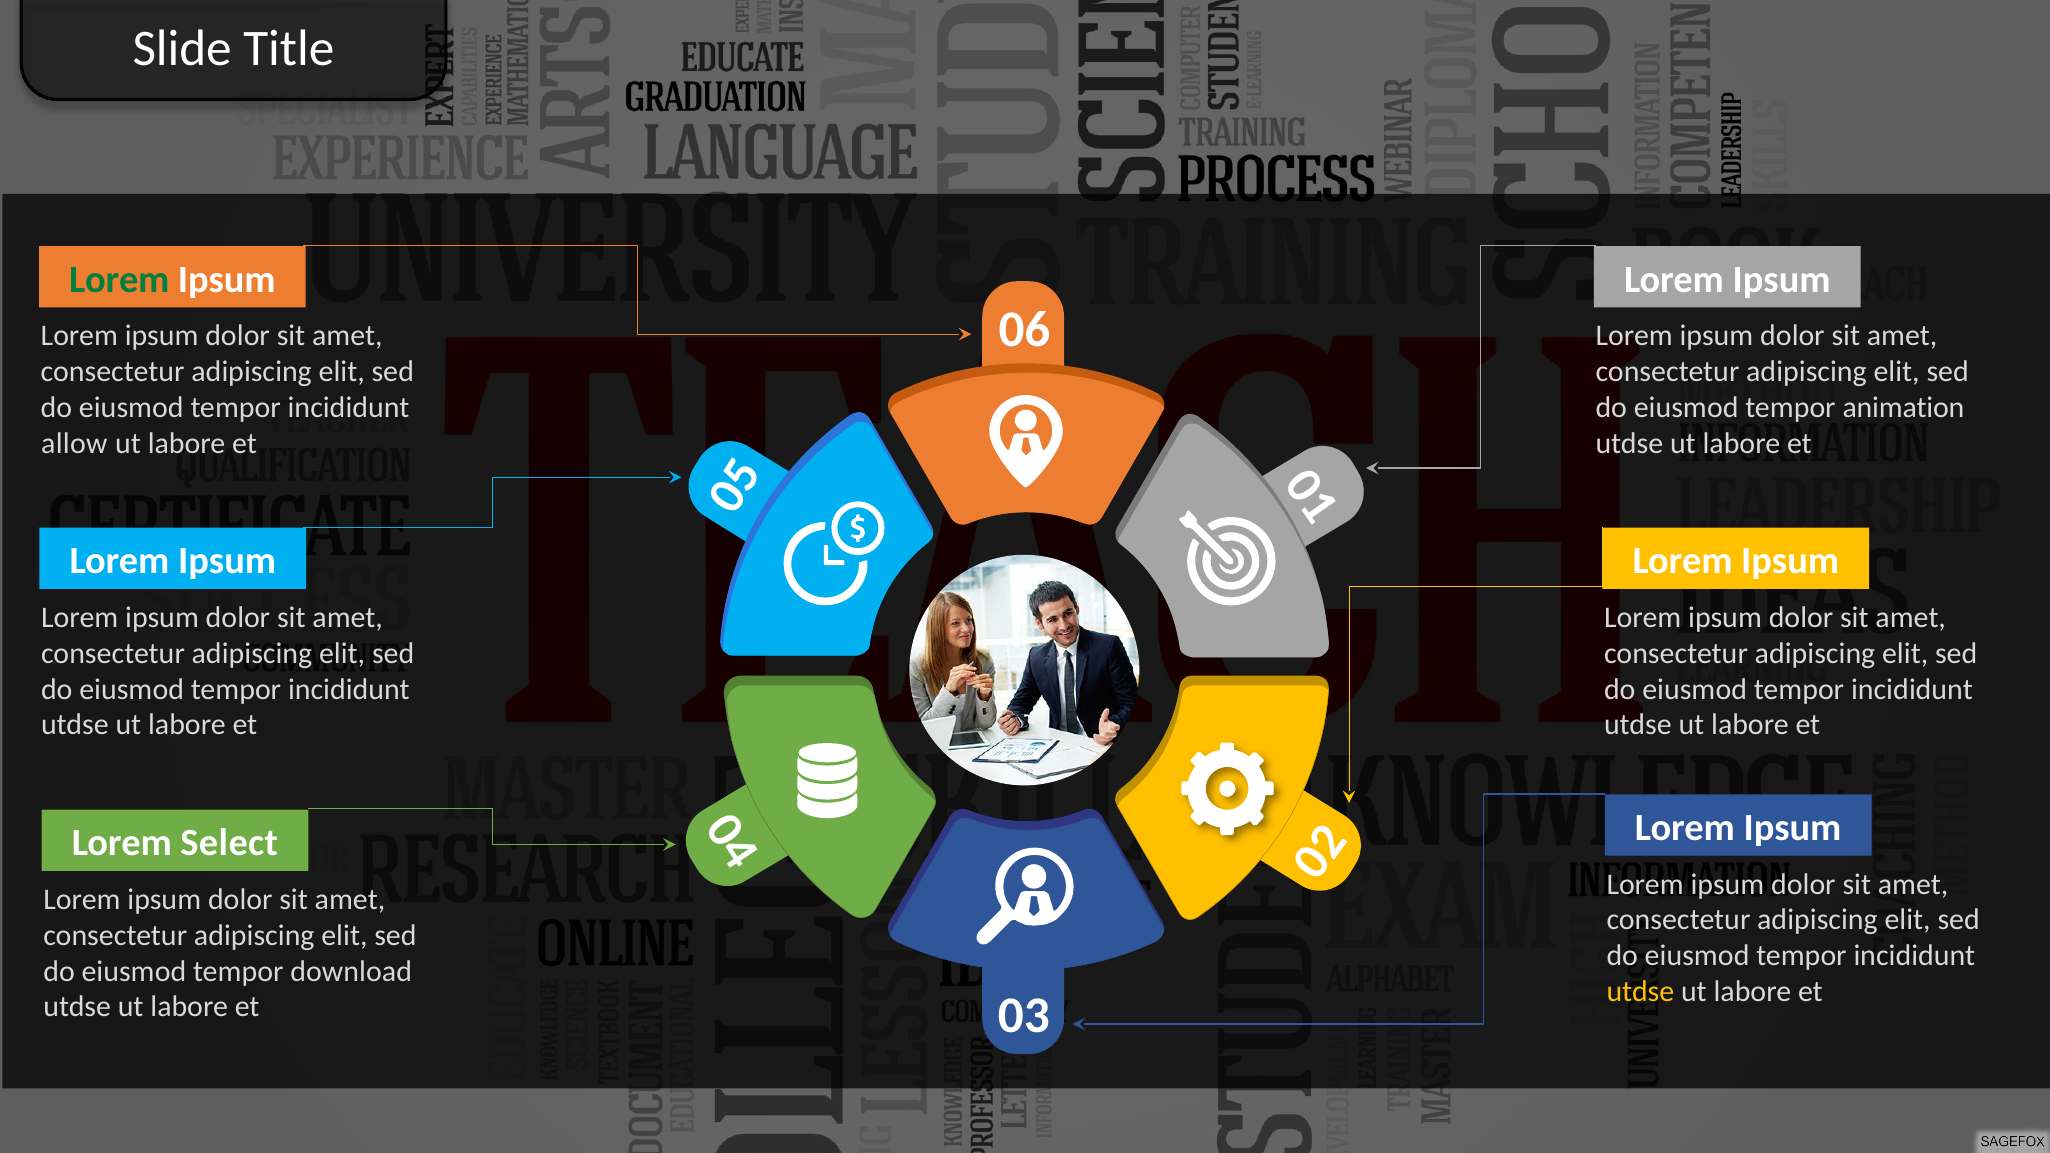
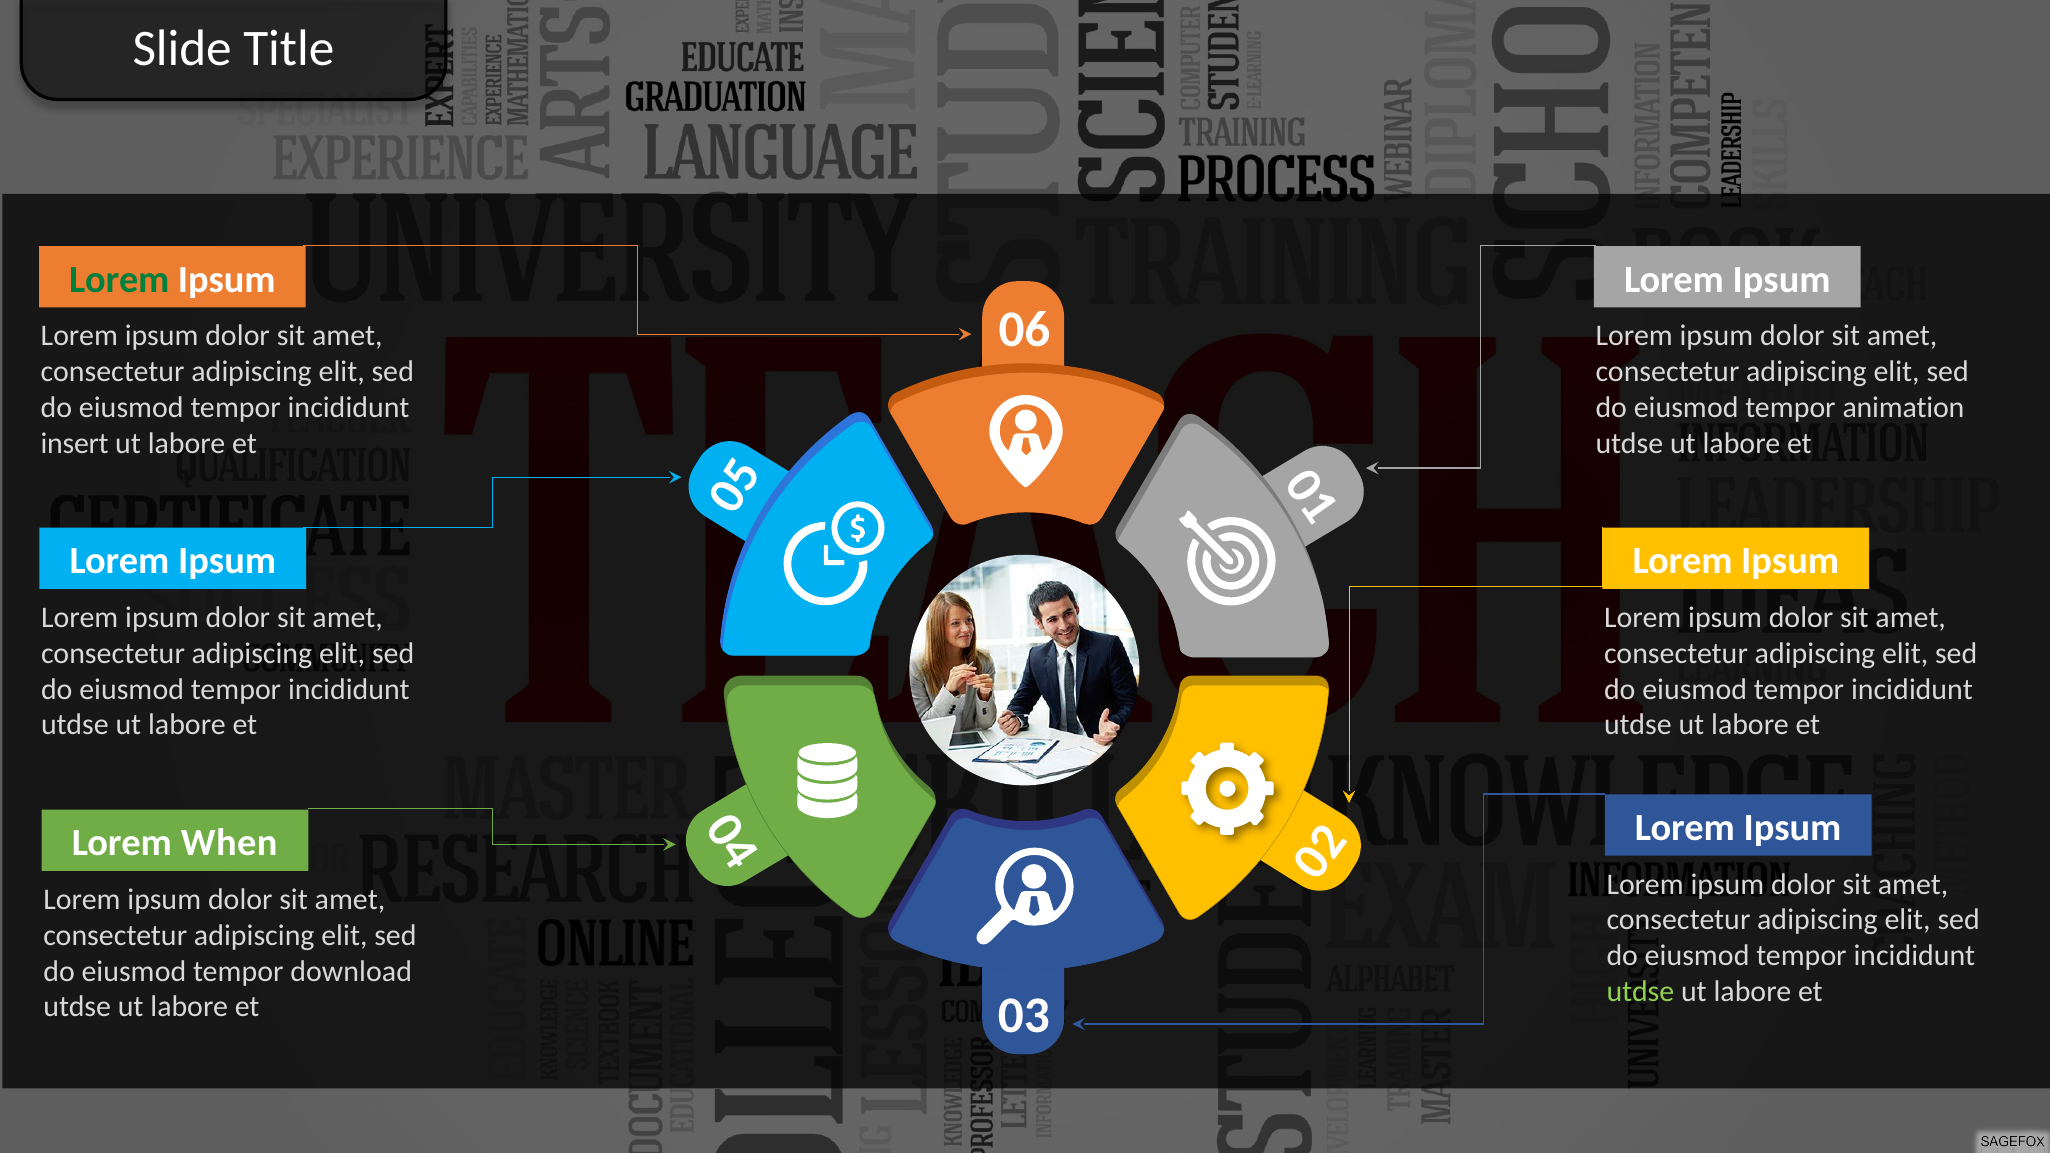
allow: allow -> insert (75, 444)
Select: Select -> When (229, 843)
utdse colour: yellow -> light green (1640, 992)
